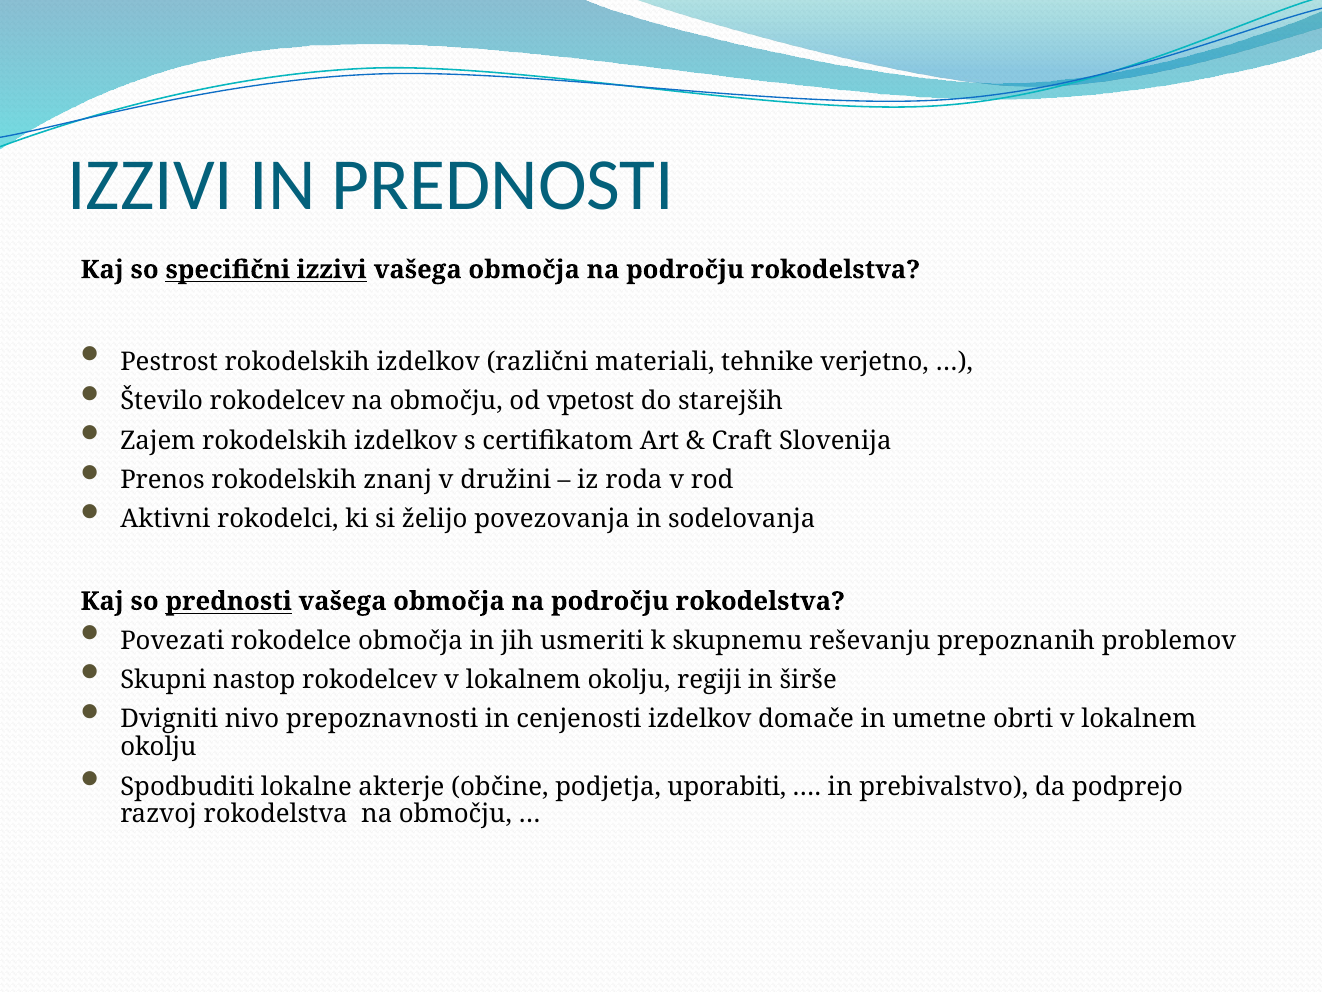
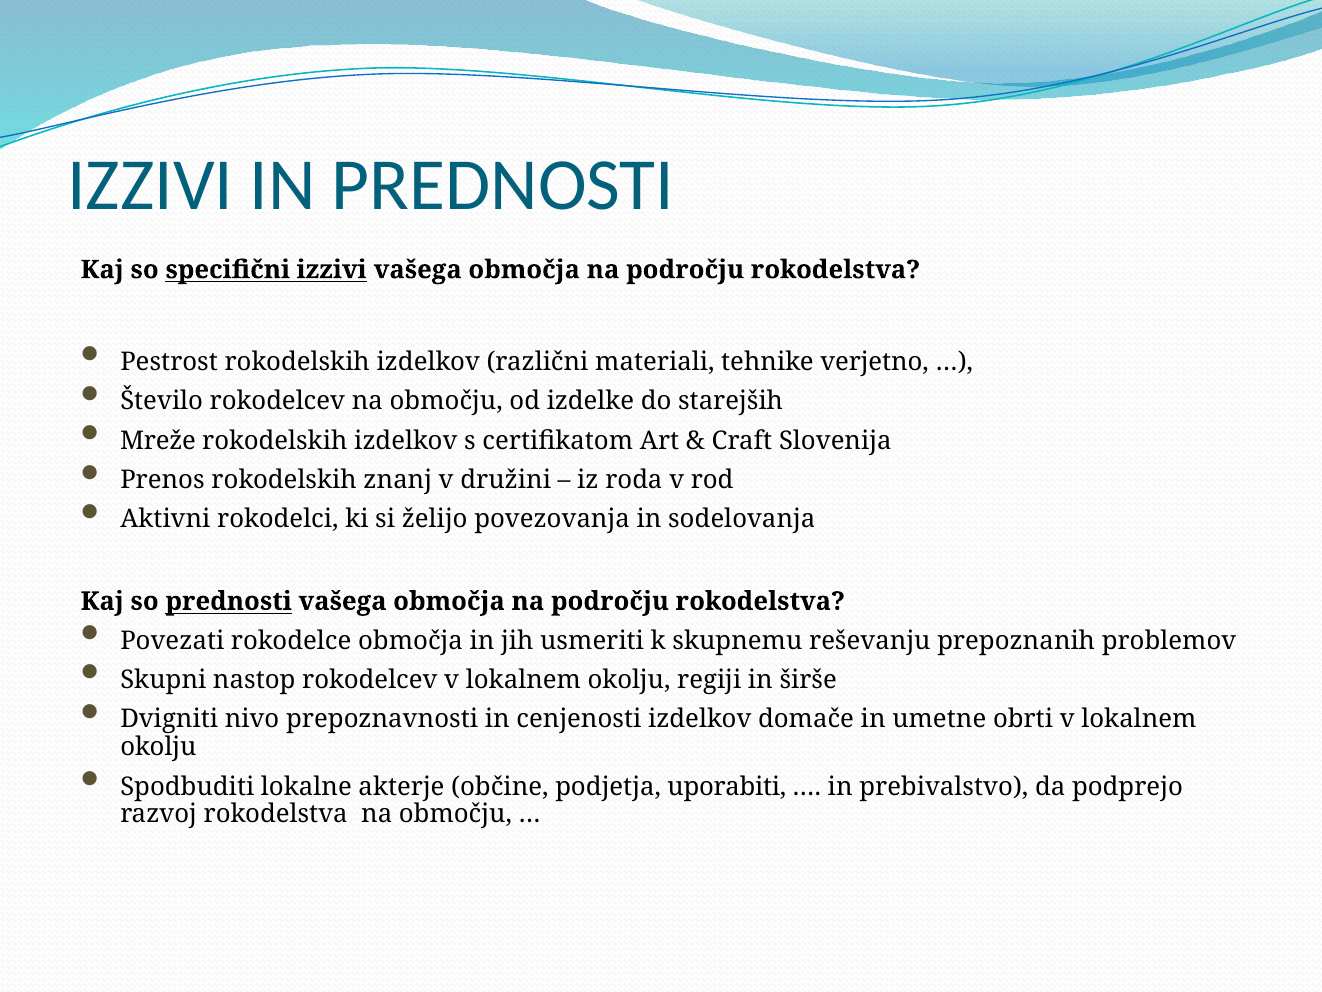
vpetost: vpetost -> izdelke (590, 401)
Zajem: Zajem -> Mreže (158, 441)
